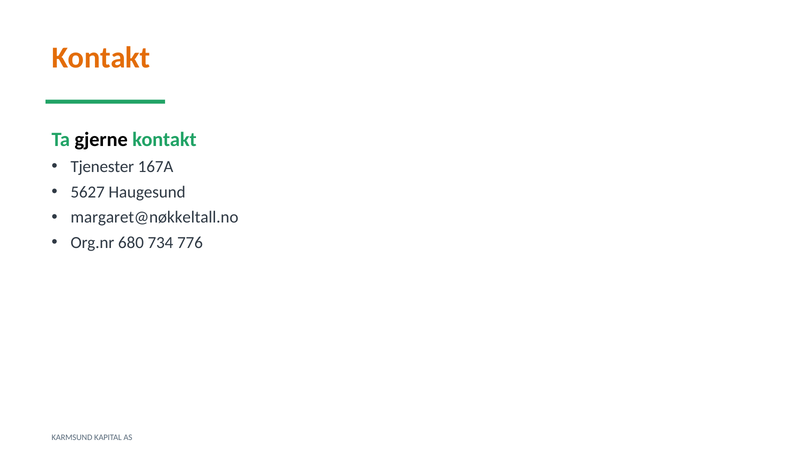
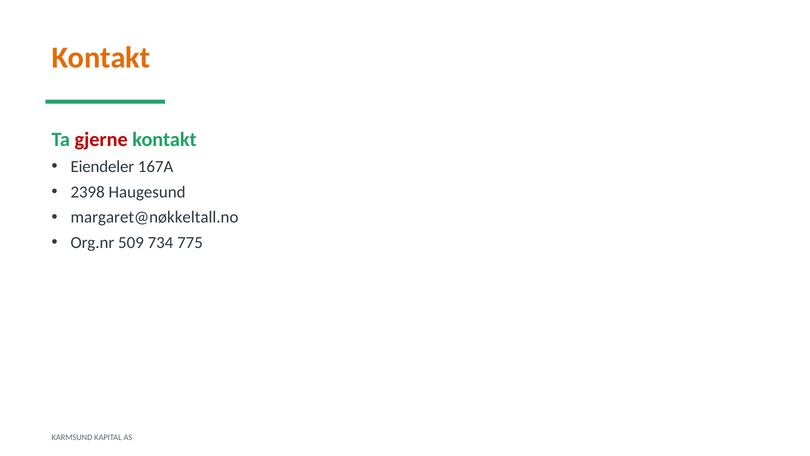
gjerne colour: black -> red (101, 139)
Tjenester: Tjenester -> Eiendeler (102, 167)
5627: 5627 -> 2398 (88, 192)
680: 680 -> 509 (131, 243)
776: 776 -> 775 (190, 243)
